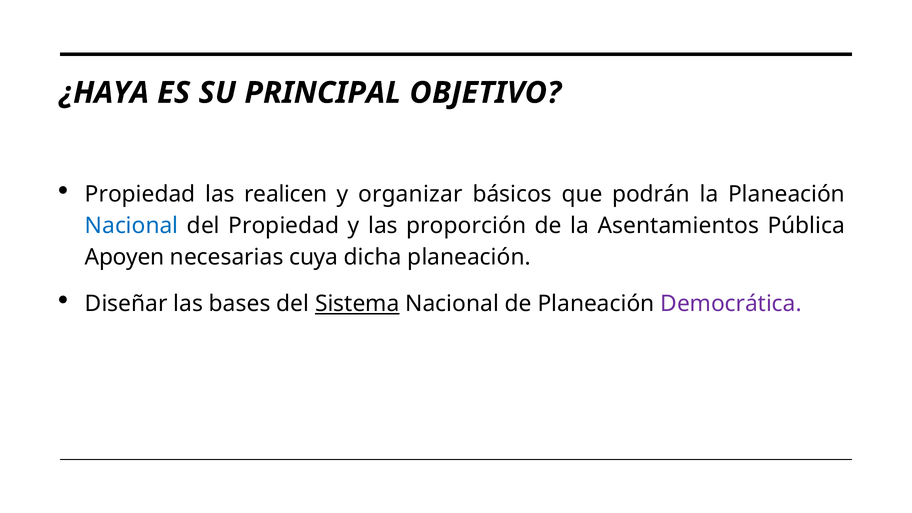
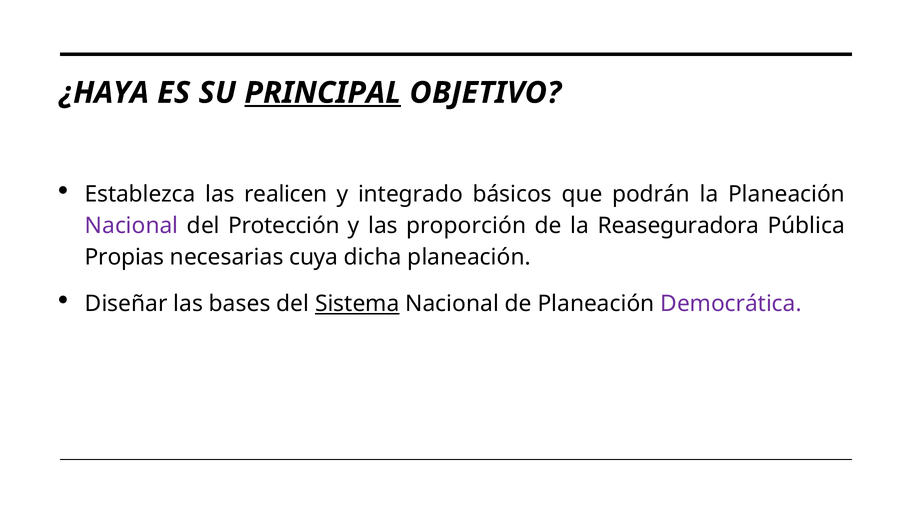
PRINCIPAL underline: none -> present (323, 93)
Propiedad: Propiedad -> Establezca (140, 194)
organizar: organizar -> integrado (410, 194)
Nacional colour: blue -> purple (132, 226)
del Propiedad: Propiedad -> Protección (284, 226)
Asentamientos: Asentamientos -> Reaseguradora (678, 226)
Apoyen: Apoyen -> Propias (125, 257)
